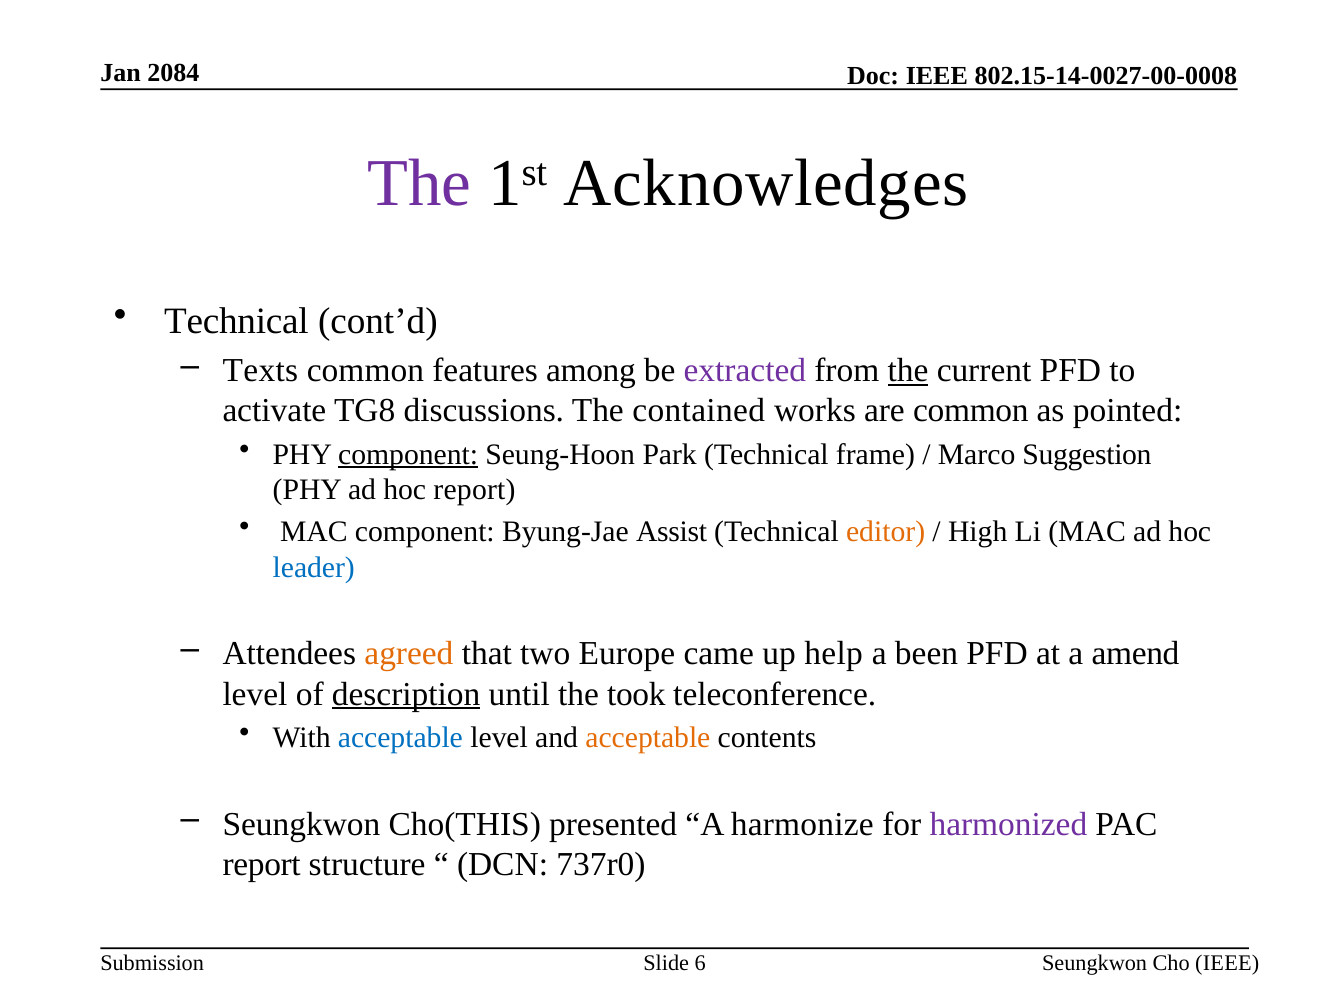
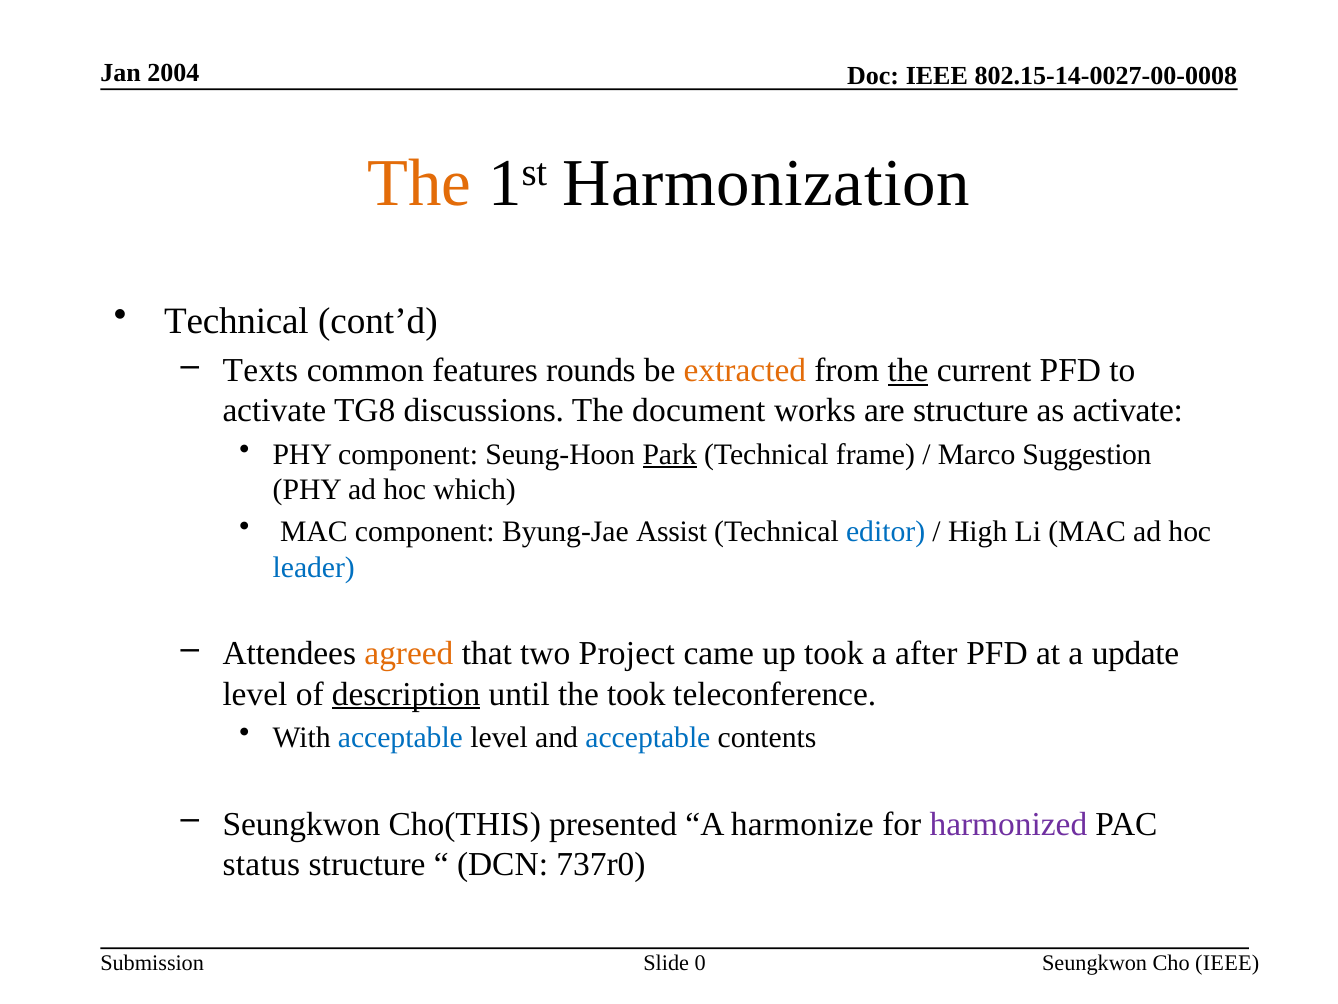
2084: 2084 -> 2004 (173, 73)
The colour: purple -> orange (419, 183)
Acknowledges: Acknowledges -> Harmonization (766, 183)
among: among -> rounds (591, 370)
extracted colour: purple -> orange (745, 370)
contained: contained -> document (699, 410)
are common: common -> structure (971, 410)
as pointed: pointed -> activate (1128, 410)
component underline: present -> none (408, 454)
Park underline: none -> present (670, 454)
hoc report: report -> which (475, 490)
editor colour: orange -> blue (886, 531)
Europe: Europe -> Project (627, 653)
up help: help -> took (834, 653)
been: been -> after (926, 653)
amend: amend -> update (1136, 653)
acceptable colour: orange -> blue (648, 737)
report: report -> status (261, 864)
6: 6 -> 0 (700, 962)
